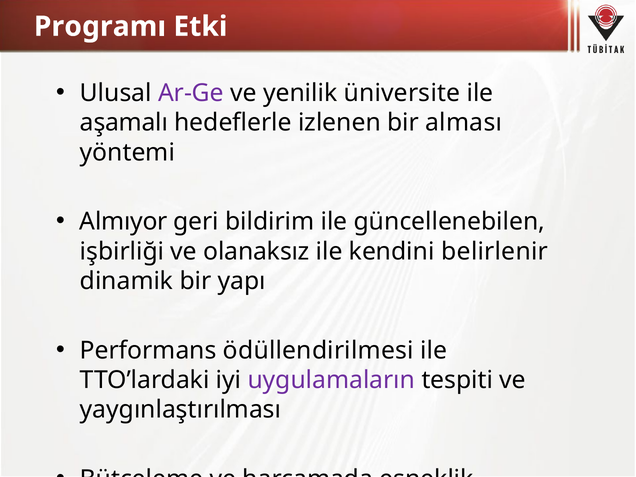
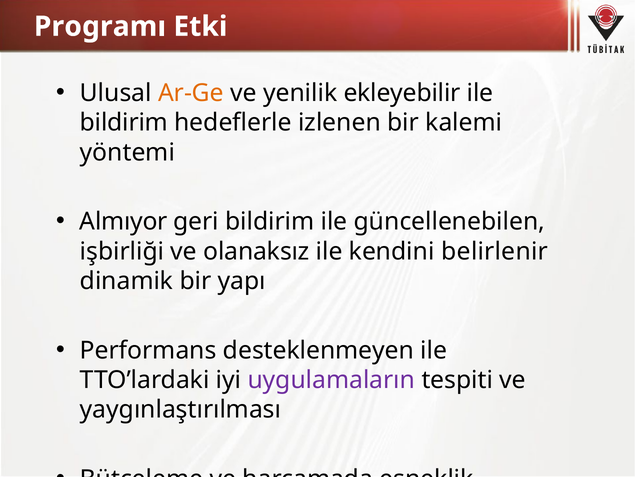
Ar-Ge colour: purple -> orange (191, 93)
üniversite: üniversite -> ekleyebilir (402, 93)
aşamalı: aşamalı -> bildirim (124, 123)
alması: alması -> kalemi (464, 123)
ödüllendirilmesi: ödüllendirilmesi -> desteklenmeyen (318, 350)
